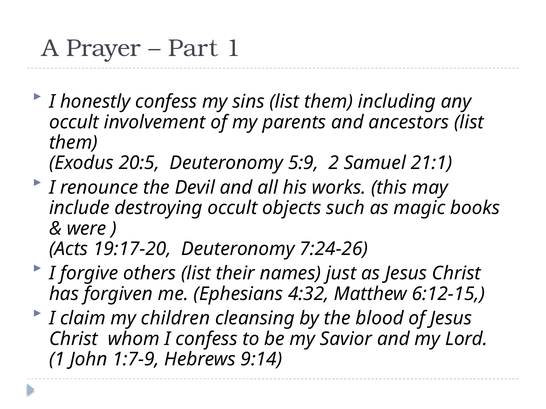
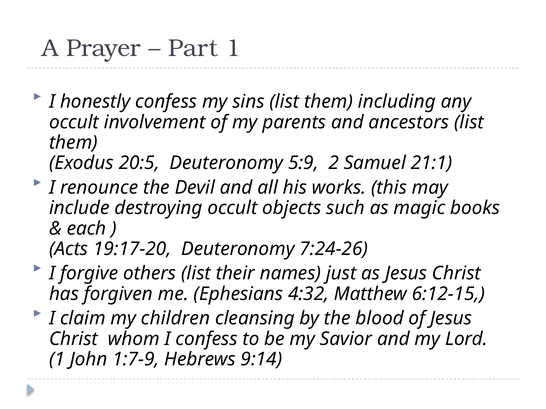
were: were -> each (86, 229)
